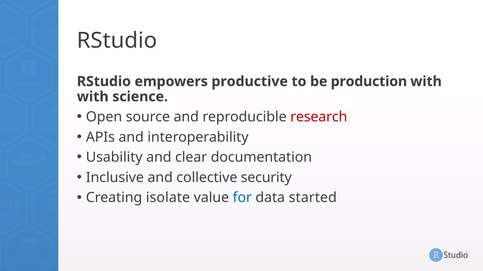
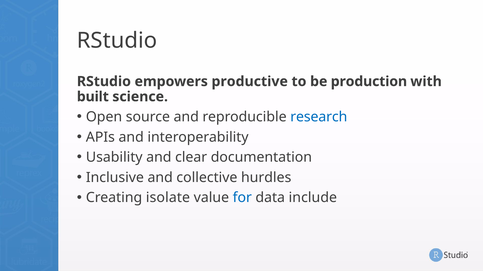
with: with -> built (93, 97)
research colour: red -> blue (319, 117)
security: security -> hurdles (266, 178)
started: started -> include (313, 198)
